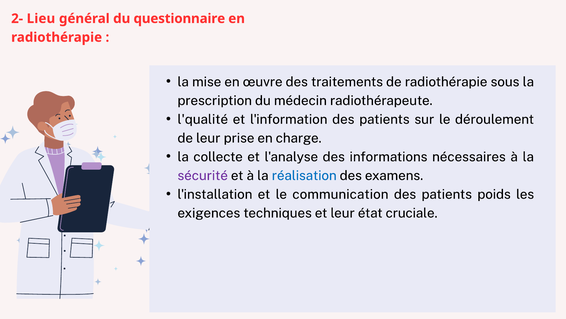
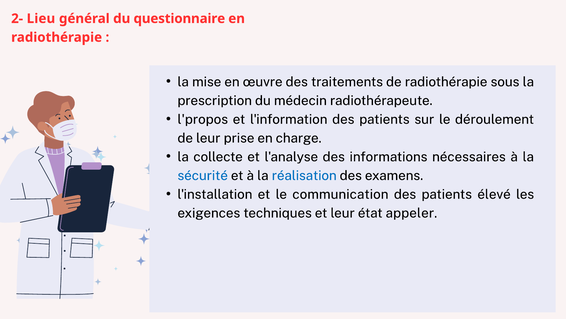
l'qualité: l'qualité -> l'propos (203, 119)
sécurité colour: purple -> blue (203, 175)
poids: poids -> élevé (494, 194)
cruciale: cruciale -> appeler (411, 213)
